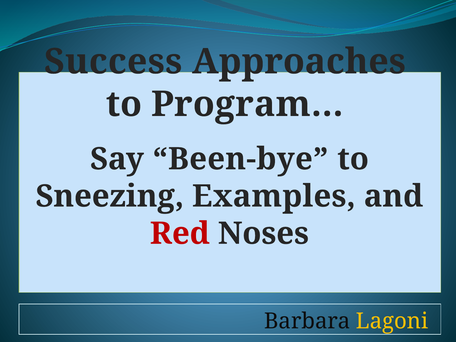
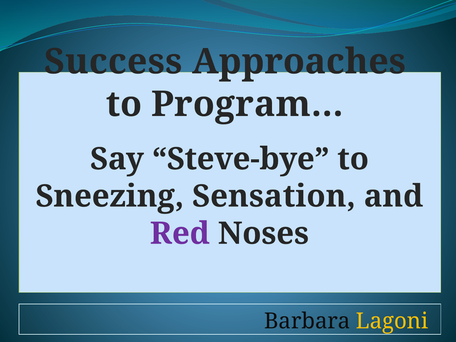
Been-bye: Been-bye -> Steve-bye (241, 159)
Examples: Examples -> Sensation (274, 196)
Red colour: red -> purple (180, 234)
